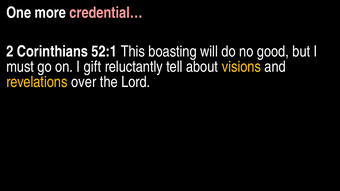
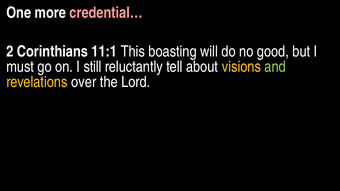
52:1: 52:1 -> 11:1 (104, 52)
gift: gift -> still (92, 67)
and colour: white -> light green (275, 67)
